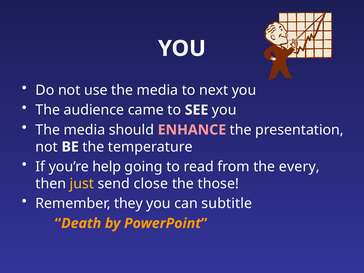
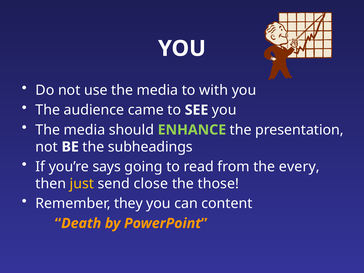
next: next -> with (214, 90)
ENHANCE colour: pink -> light green (192, 130)
temperature: temperature -> subheadings (150, 147)
help: help -> says (107, 167)
subtitle: subtitle -> content (227, 203)
